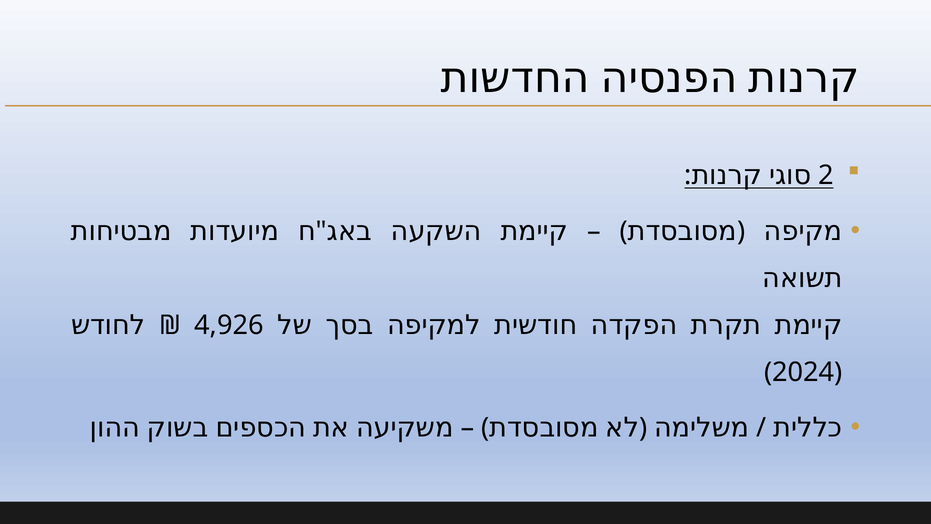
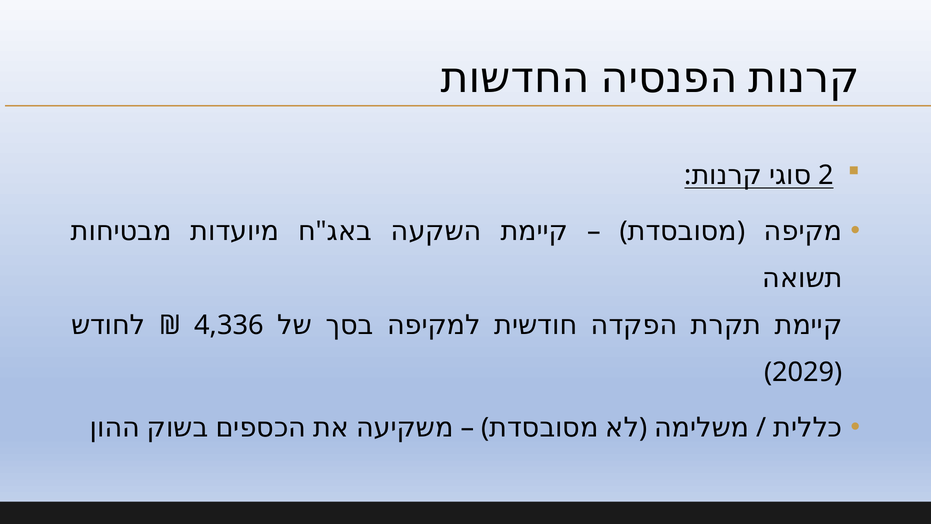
4,926: 4,926 -> 4,336 (229, 325)
2024: 2024 -> 2029 (804, 372)
